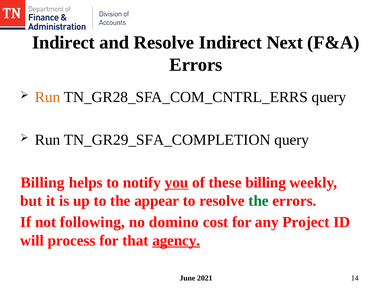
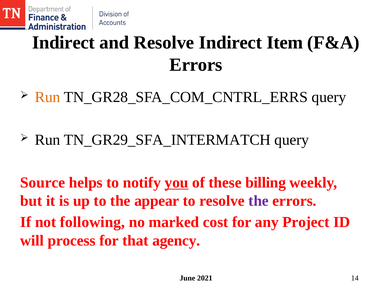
Next: Next -> Item (285, 42)
TN_GR29_SFA_COMPLETION: TN_GR29_SFA_COMPLETION -> TN_GR29_SFA_INTERMATCH (167, 140)
Billing: Billing -> Source (43, 183)
the colour: green -> purple (259, 201)
domino: domino -> marked (174, 222)
agency underline: present -> none (176, 241)
